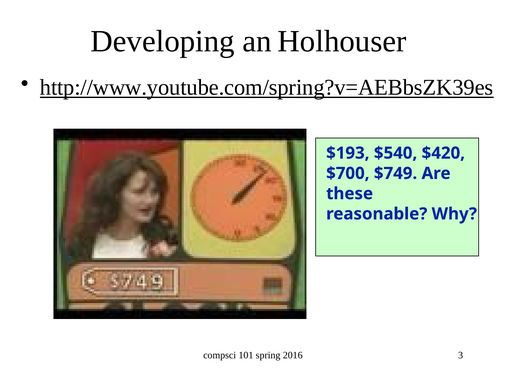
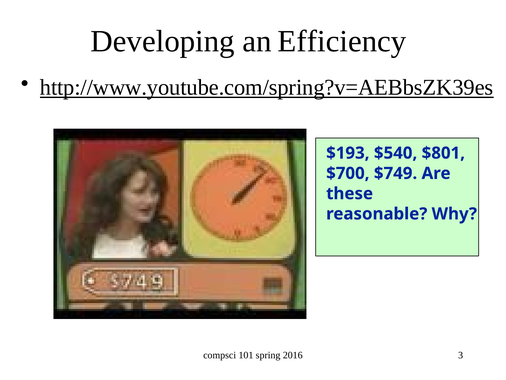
Holhouser: Holhouser -> Efficiency (342, 41)
$420: $420 -> $801 (443, 153)
